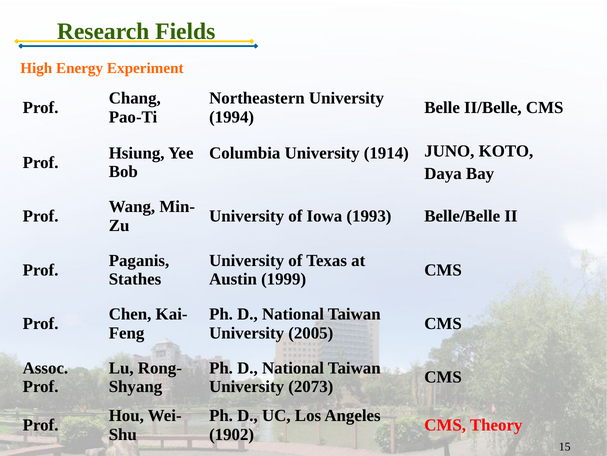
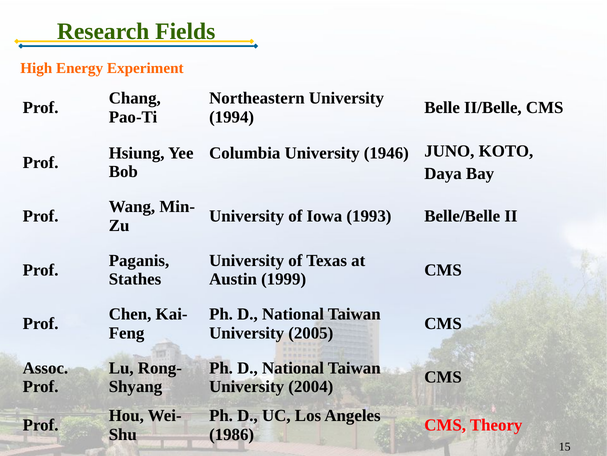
1914: 1914 -> 1946 (386, 153)
2073: 2073 -> 2004 (311, 386)
1902: 1902 -> 1986 (232, 434)
